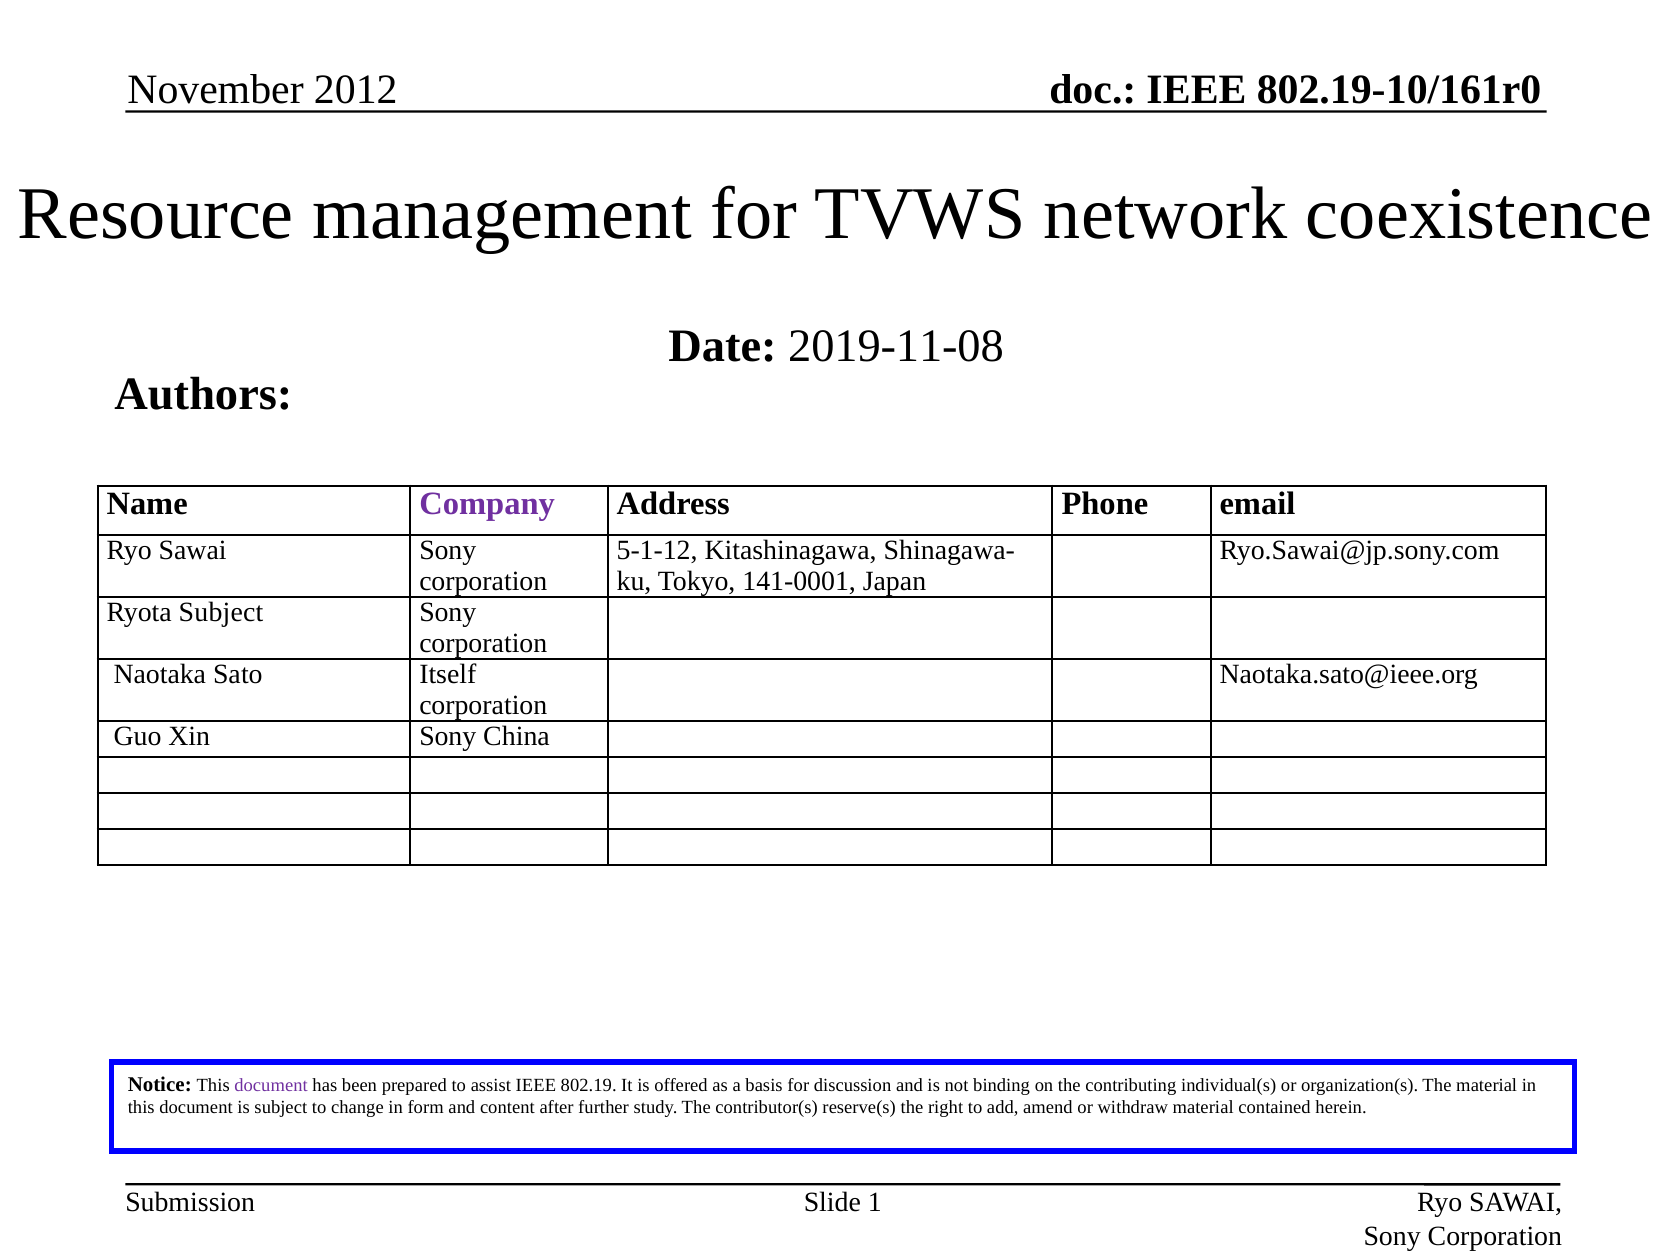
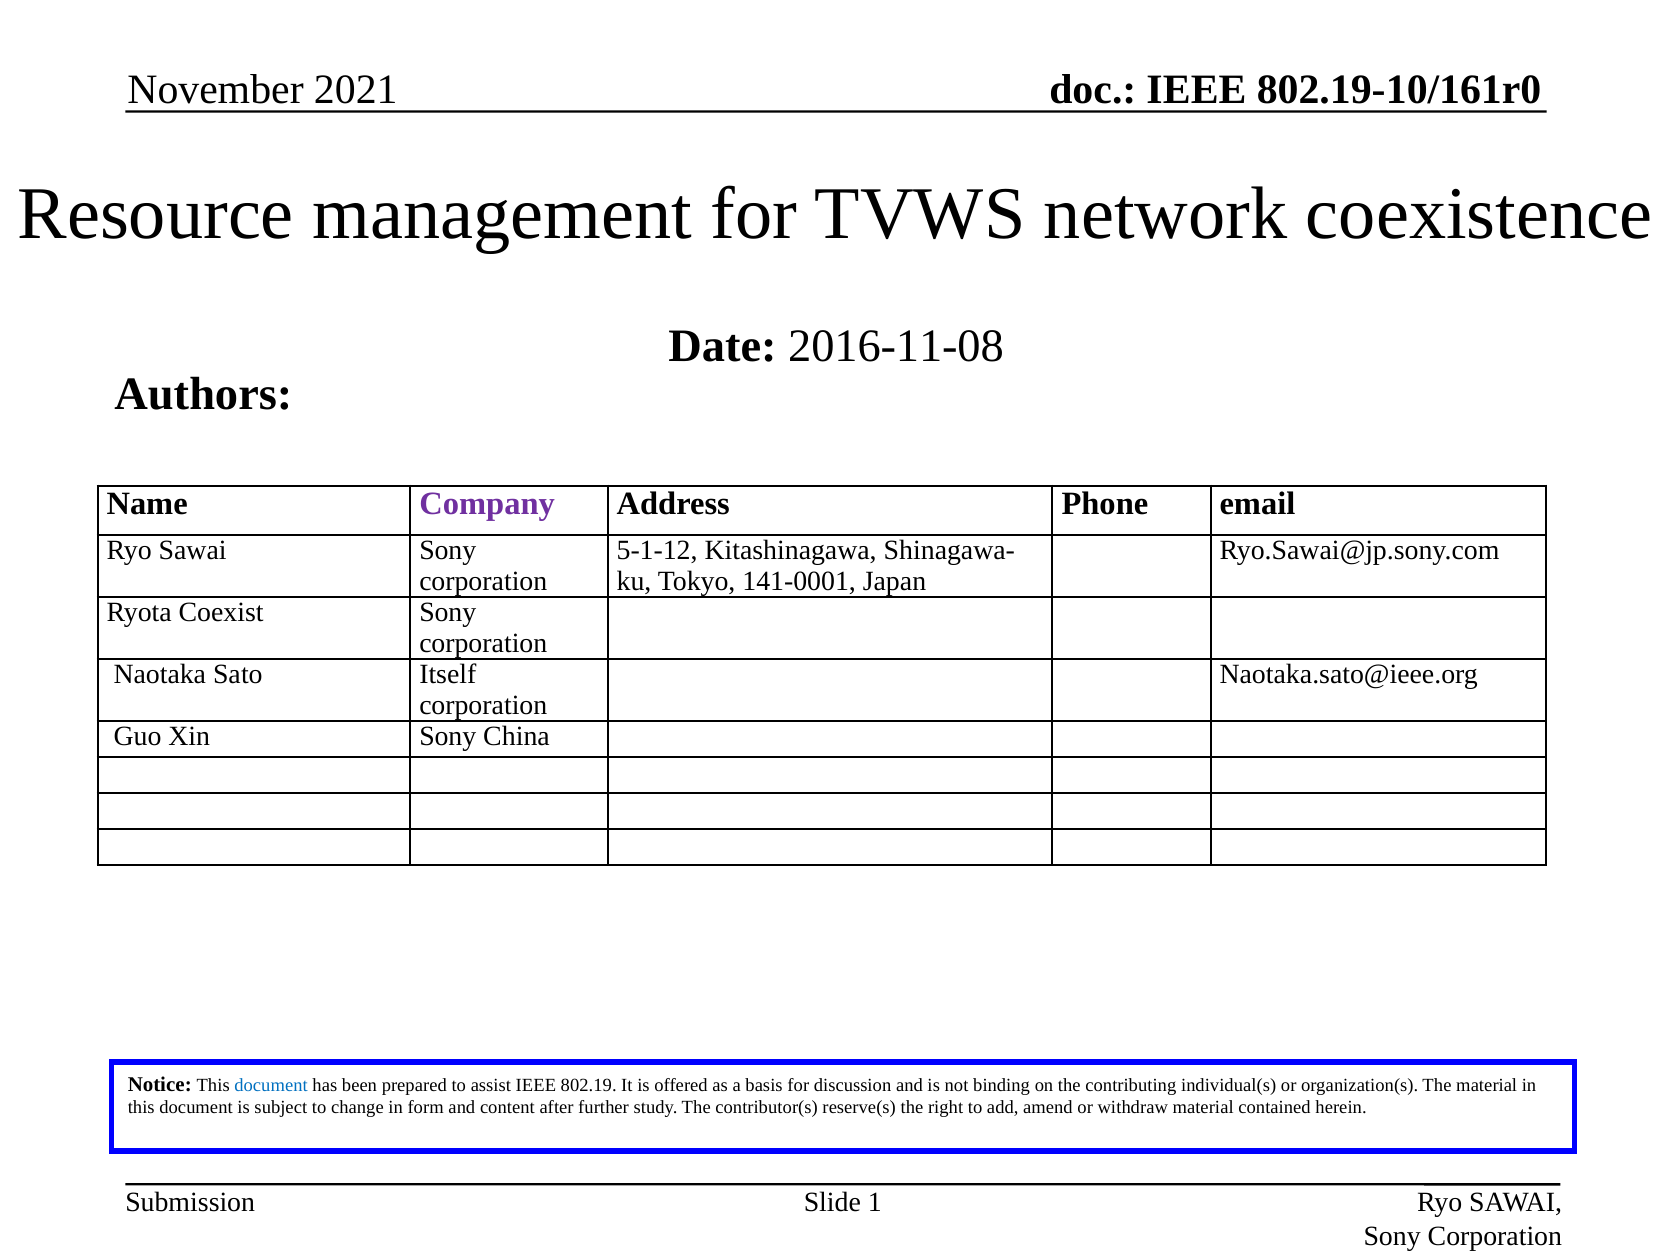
2012: 2012 -> 2021 (356, 89)
2019-11-08: 2019-11-08 -> 2016-11-08 (896, 346)
Ryota Subject: Subject -> Coexist (221, 613)
document colour: purple -> blue (271, 1085)
